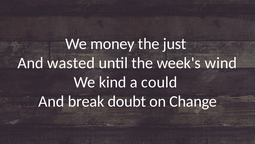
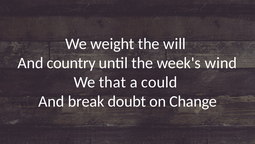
money: money -> weight (112, 44)
just: just -> will (174, 44)
wasted: wasted -> country (71, 63)
kind: kind -> that (112, 82)
